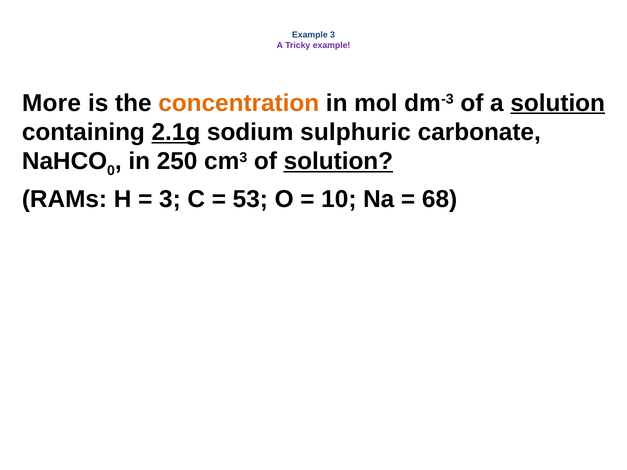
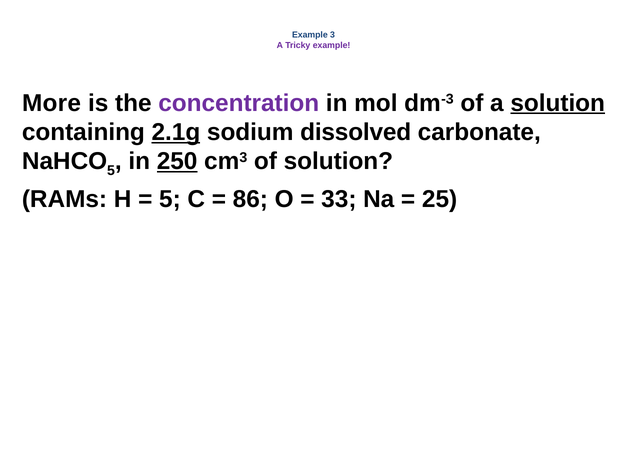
concentration colour: orange -> purple (239, 103)
sulphuric: sulphuric -> dissolved (356, 132)
0: 0 -> 5 (111, 171)
250 underline: none -> present (177, 161)
solution underline: present -> none (338, 161)
3: 3 -> 5 (170, 200)
53: 53 -> 86 (250, 200)
10: 10 -> 33 (339, 200)
68: 68 -> 25 (440, 200)
